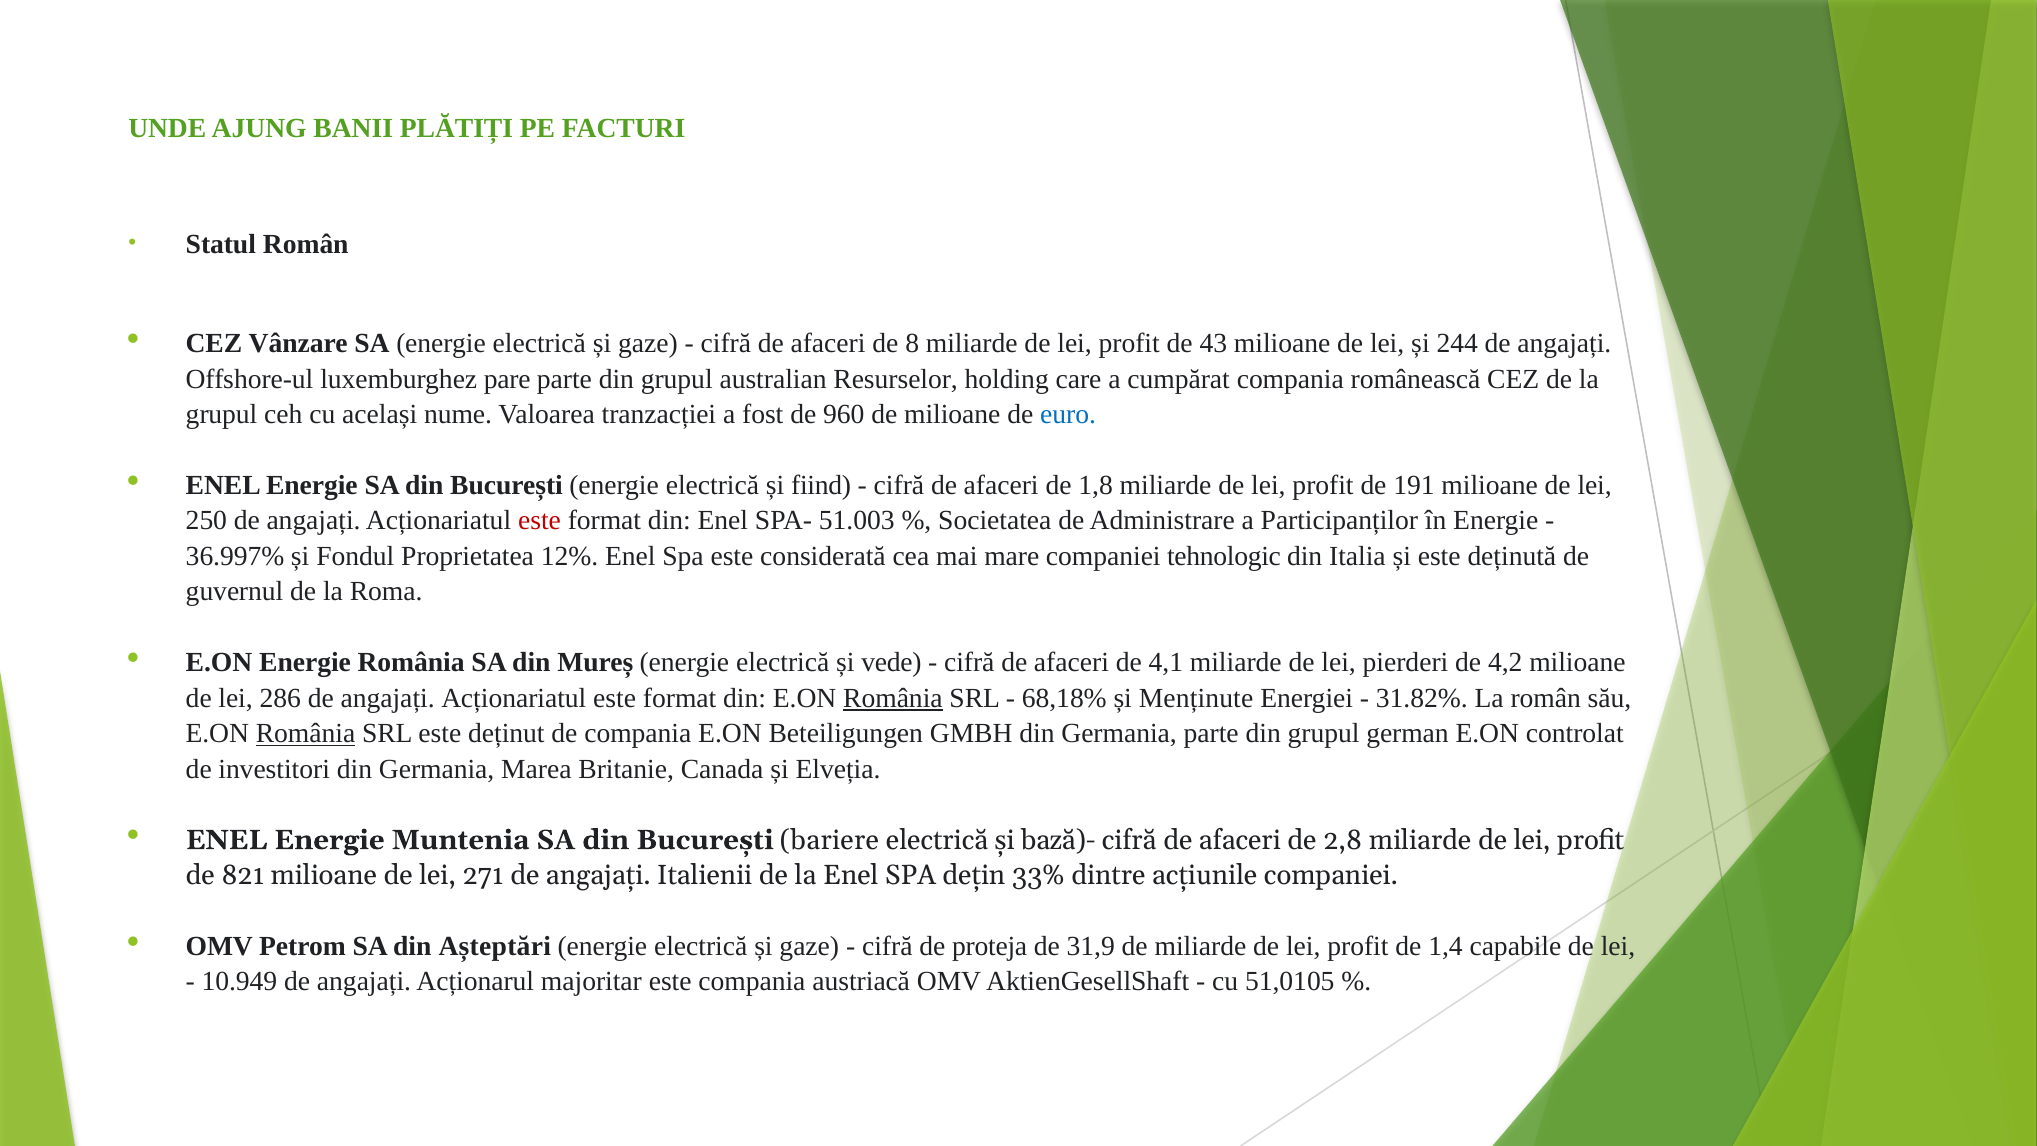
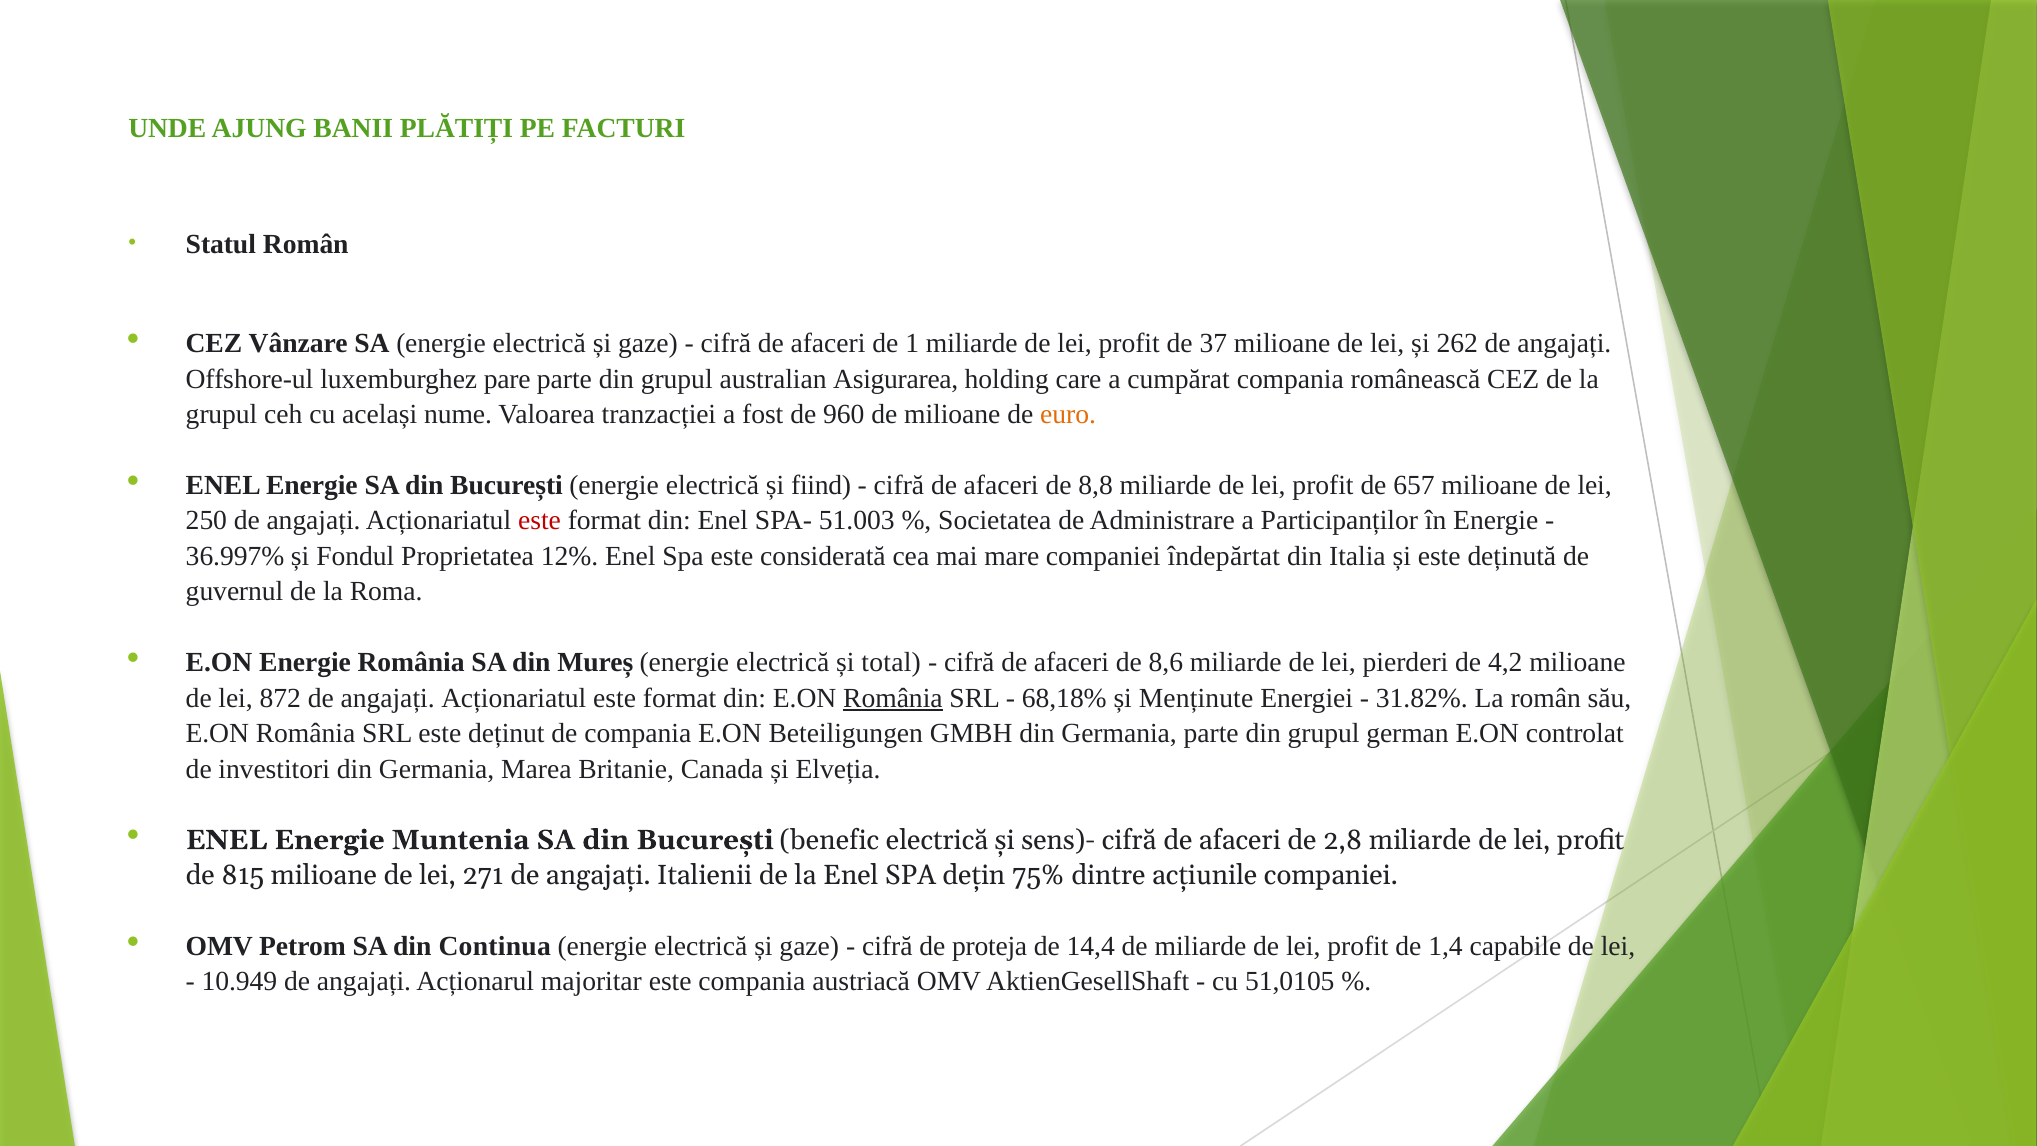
8: 8 -> 1 (912, 343)
43: 43 -> 37 (1213, 343)
244: 244 -> 262 (1457, 343)
Resurselor: Resurselor -> Asigurarea (896, 379)
euro colour: blue -> orange (1068, 414)
1,8: 1,8 -> 8,8 (1096, 485)
191: 191 -> 657 (1414, 485)
tehnologic: tehnologic -> îndepărtat (1224, 556)
vede: vede -> total (891, 663)
4,1: 4,1 -> 8,6 (1166, 663)
286: 286 -> 872 (280, 698)
România underline: present -> none (306, 733)
bariere: bariere -> benefic (830, 840)
bază)-: bază)- -> sens)- (1058, 840)
821: 821 -> 815 (243, 875)
33%: 33% -> 75% (1038, 875)
Așteptări: Așteptări -> Continua (495, 946)
31,9: 31,9 -> 14,4 (1091, 946)
